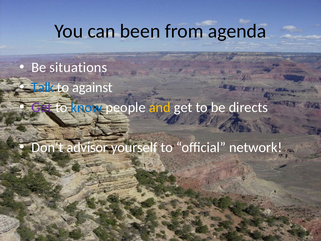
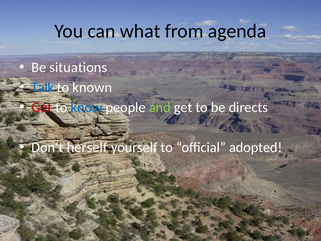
been: been -> what (140, 31)
against: against -> known (92, 87)
Get colour: purple -> red (42, 107)
and colour: yellow -> light green (160, 107)
advisor: advisor -> herself (87, 147)
network: network -> adopted (256, 147)
